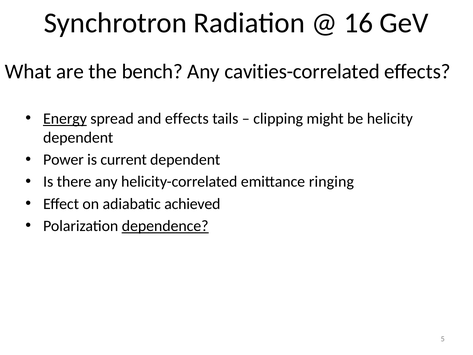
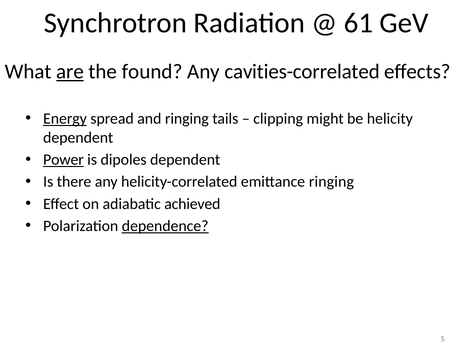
16: 16 -> 61 (358, 23)
are underline: none -> present (70, 72)
bench: bench -> found (152, 72)
and effects: effects -> ringing (187, 119)
Power underline: none -> present (63, 160)
current: current -> dipoles (124, 160)
